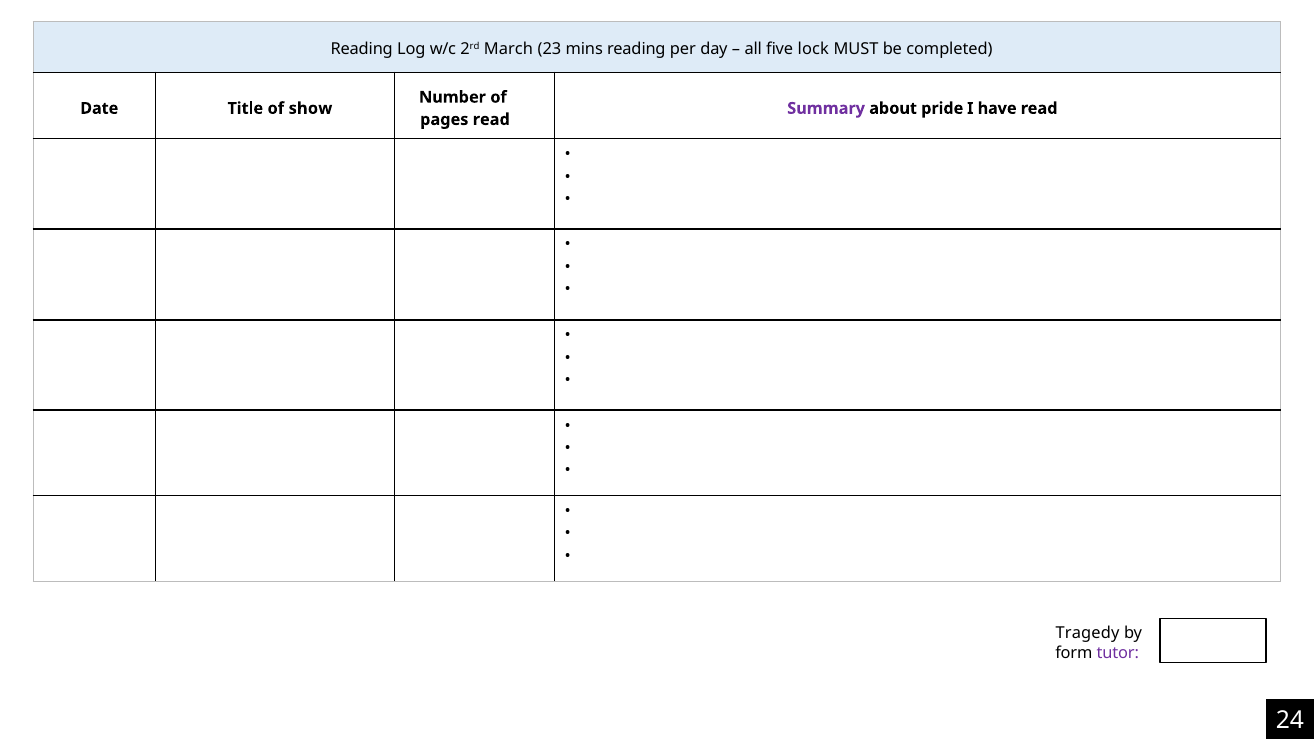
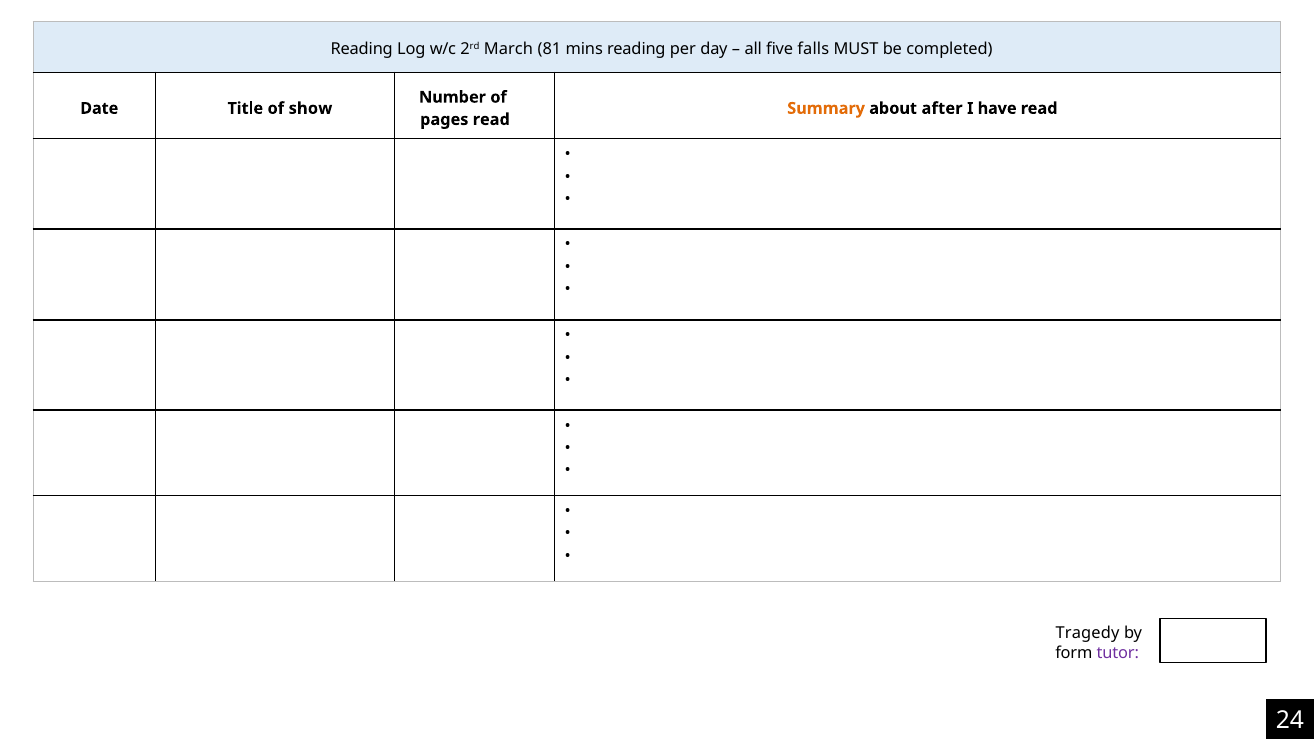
23: 23 -> 81 (550, 50)
lock: lock -> falls (813, 50)
Summary colour: purple -> orange (826, 108)
pride: pride -> after (942, 108)
